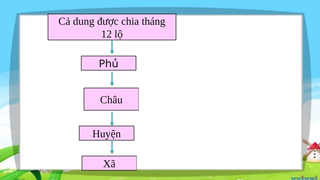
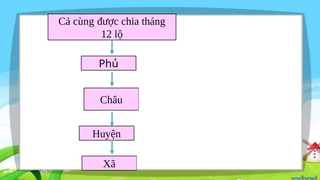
dung: dung -> cùng (84, 21)
